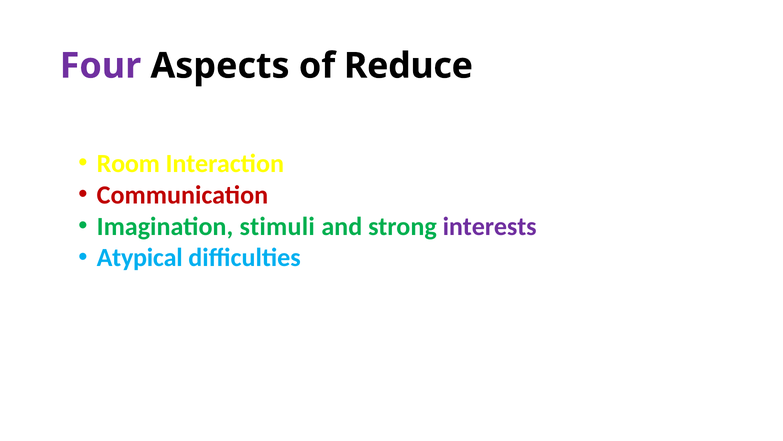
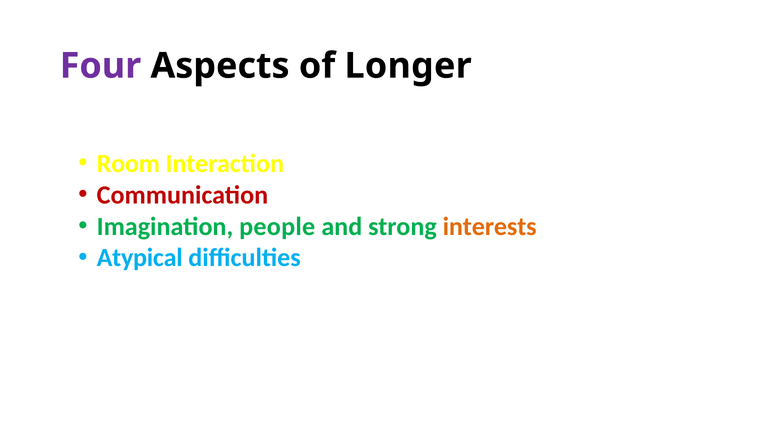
Reduce: Reduce -> Longer (408, 66)
stimuli: stimuli -> people (277, 226)
interests colour: purple -> orange (490, 226)
